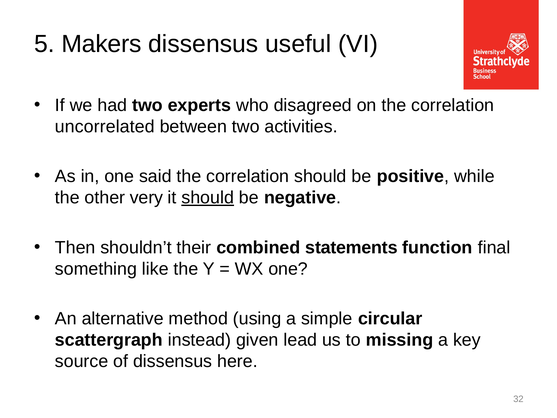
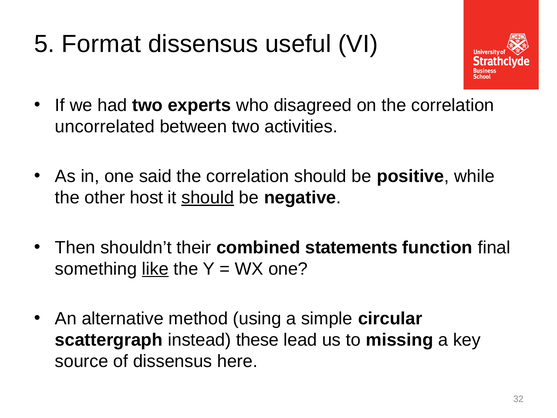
Makers: Makers -> Format (101, 44)
very: very -> host (146, 198)
like underline: none -> present (155, 269)
given: given -> these (257, 340)
